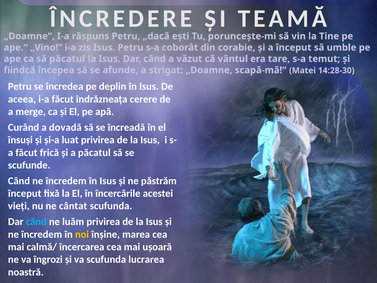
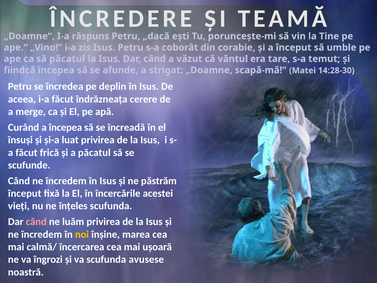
a dovadă: dovadă -> începea (65, 127)
cântat: cântat -> înțeles (73, 206)
când colour: light blue -> pink (36, 222)
lucrarea: lucrarea -> avusese (146, 259)
